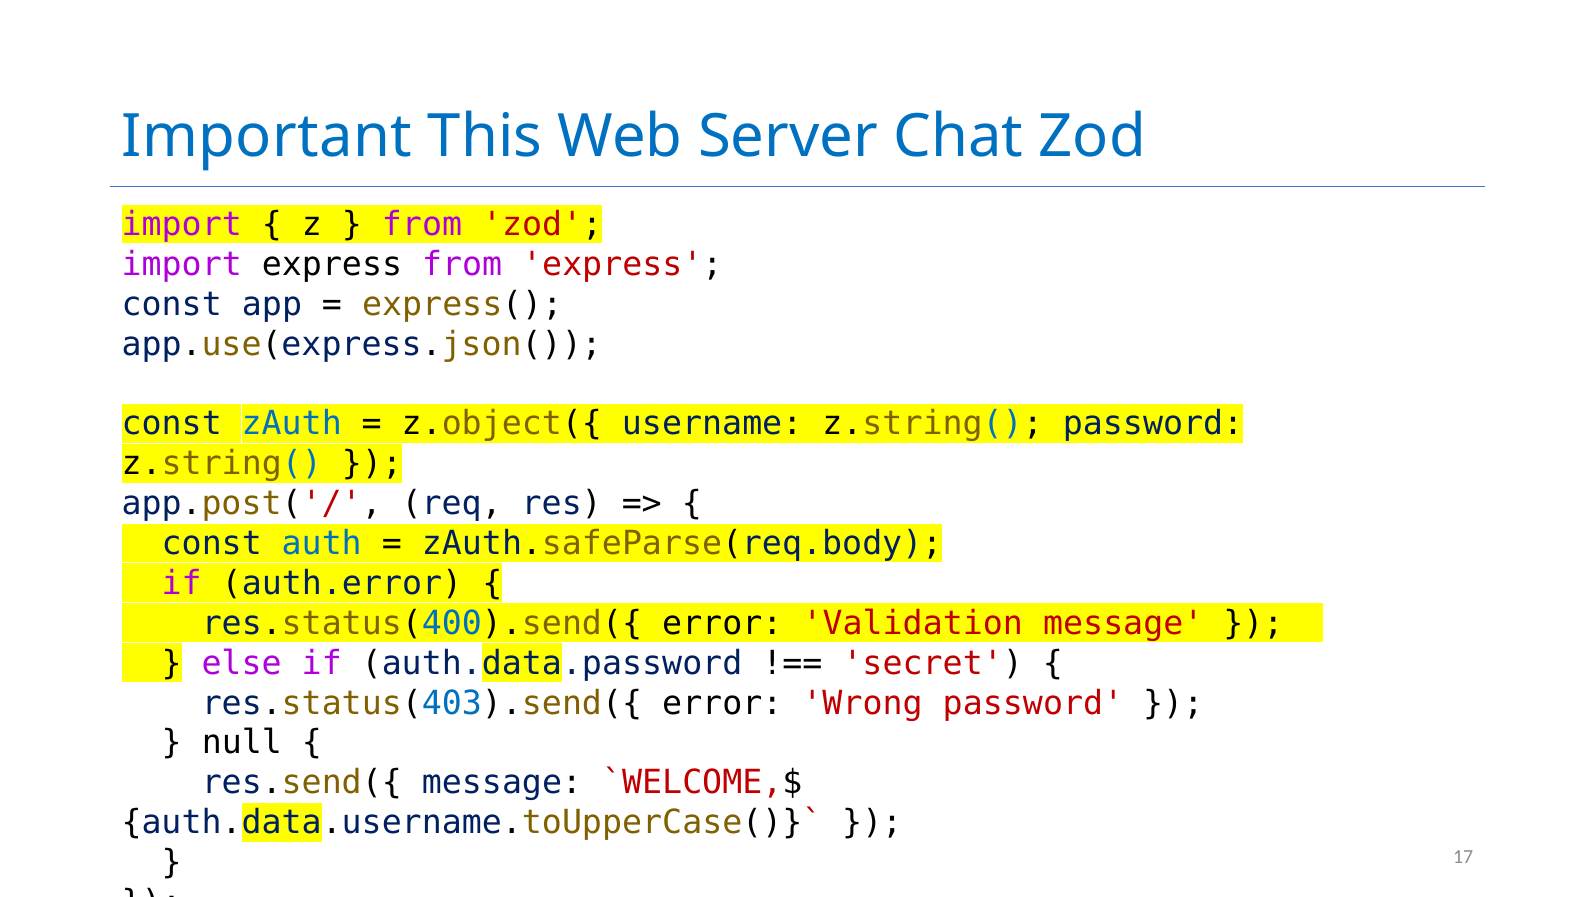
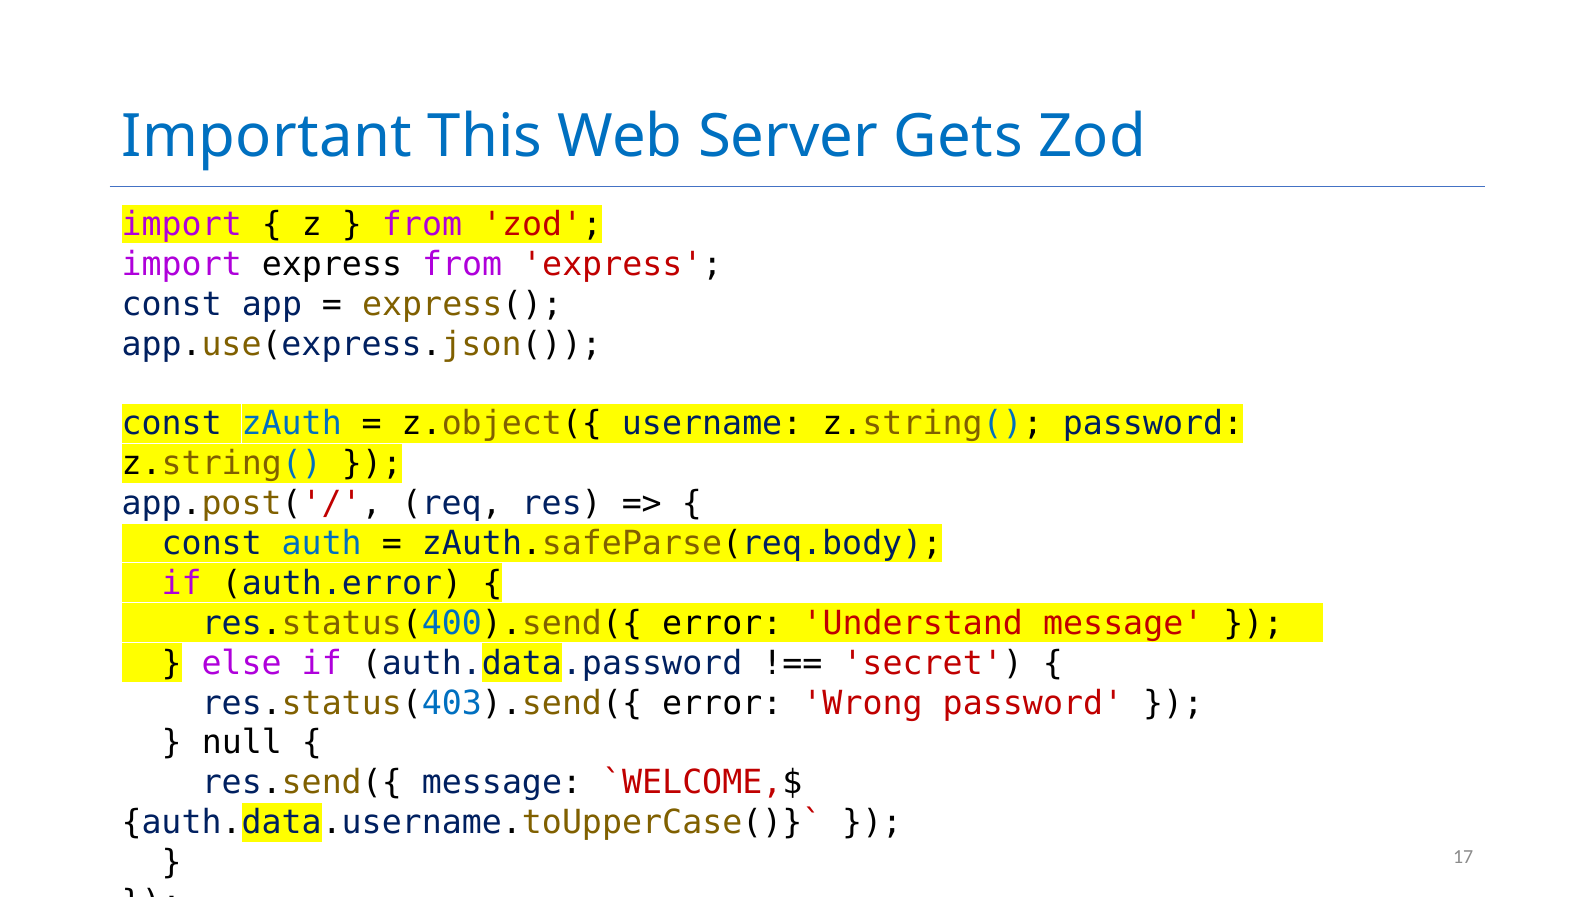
Chat: Chat -> Gets (958, 137)
Validation: Validation -> Understand (913, 623)
